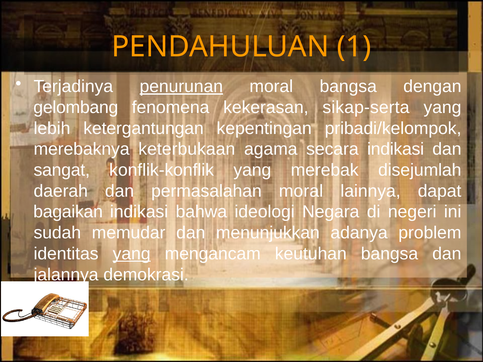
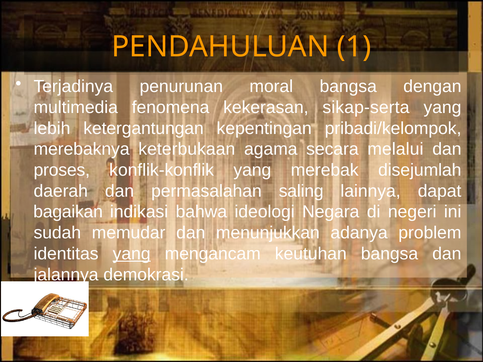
penurunan underline: present -> none (181, 87)
gelombang: gelombang -> multimedia (76, 107)
secara indikasi: indikasi -> melalui (395, 149)
sangat: sangat -> proses (62, 170)
permasalahan moral: moral -> saling (301, 191)
